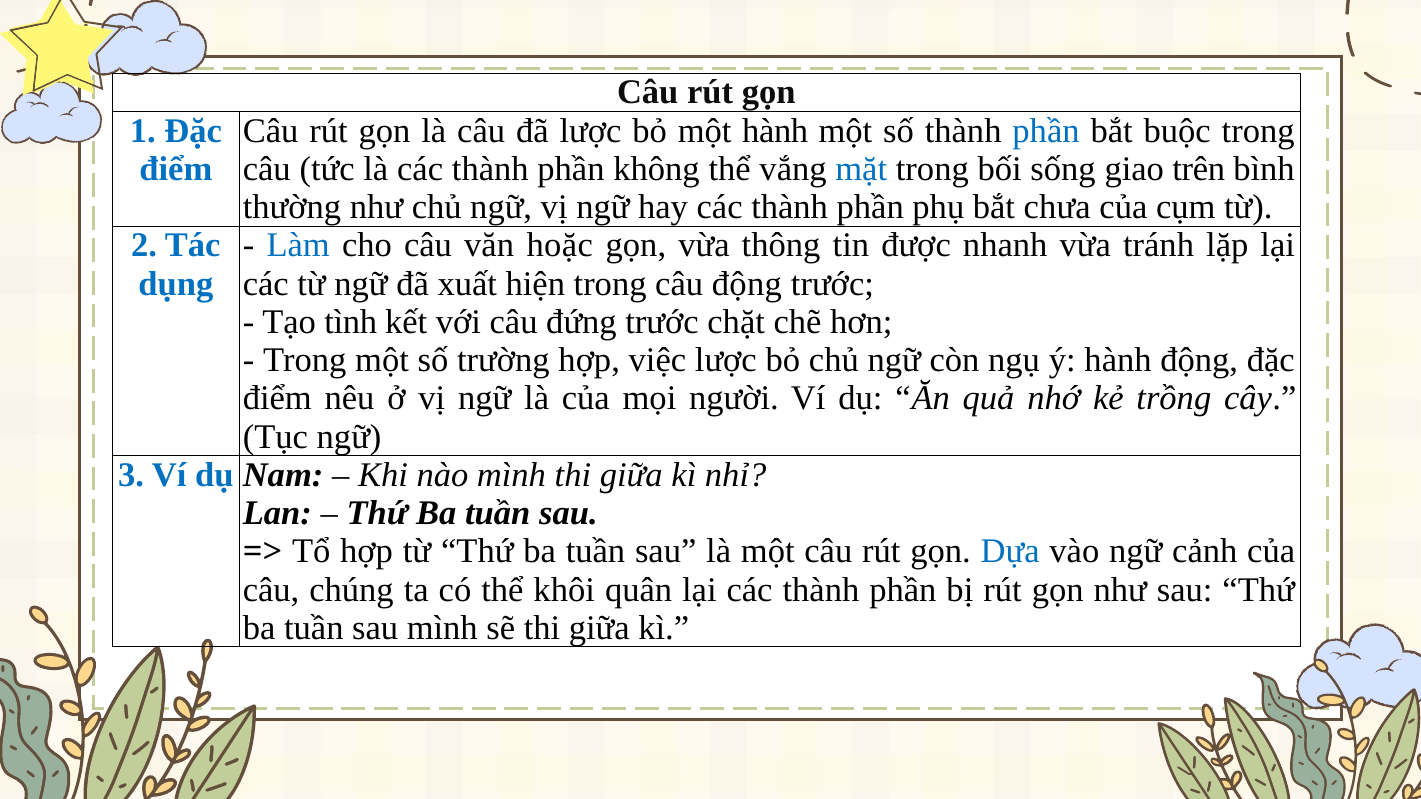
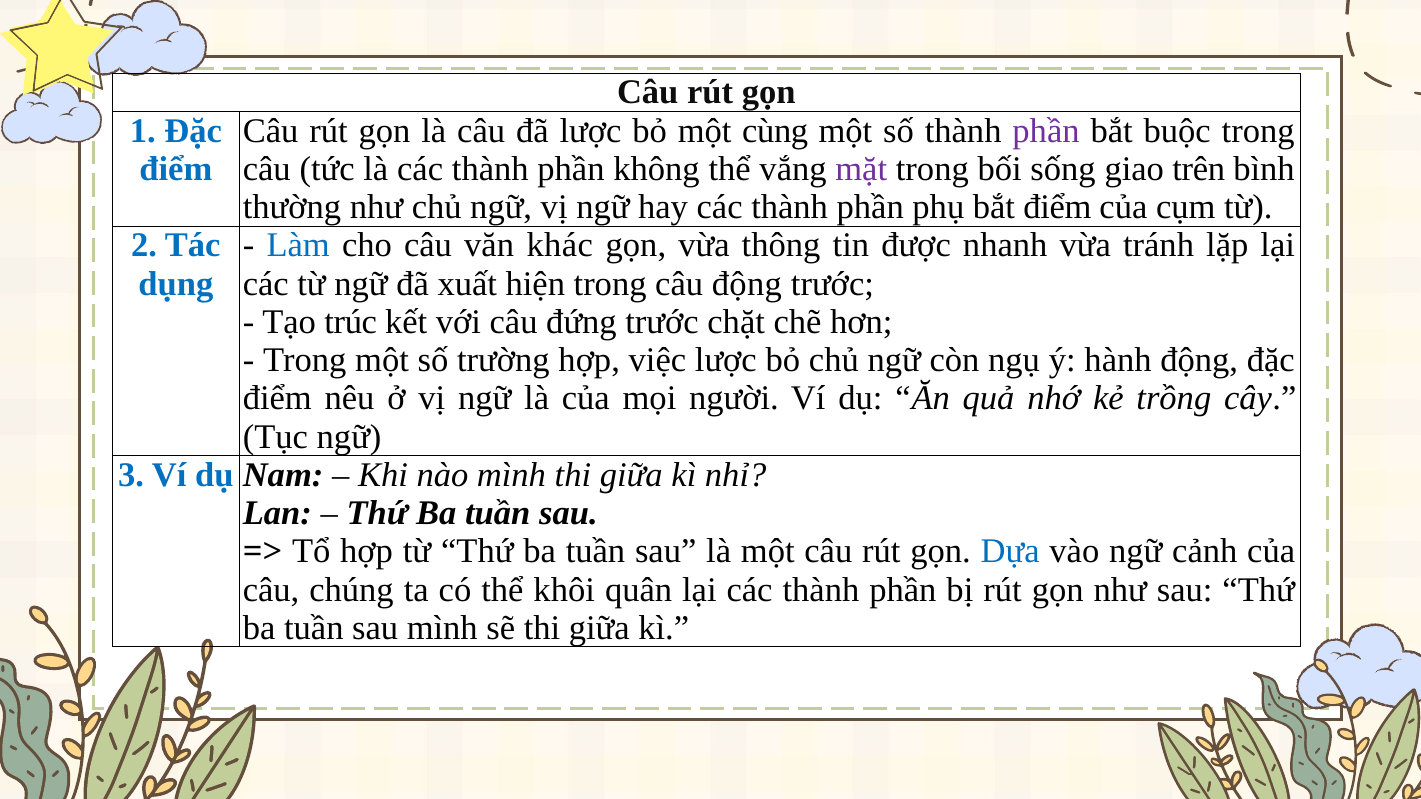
một hành: hành -> cùng (775, 131)
phần colour: blue -> purple (1046, 131)
mặt colour: blue -> purple (861, 169)
bắt chưa: chưa -> điểm (1057, 207)
hoặc: hoặc -> khác (560, 246)
tình: tình -> trúc (351, 322)
